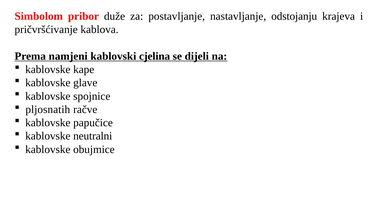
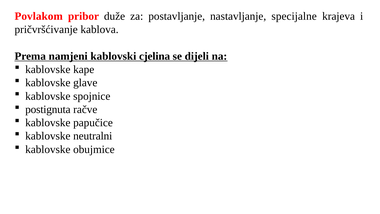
Simbolom: Simbolom -> Povlakom (39, 16)
odstojanju: odstojanju -> specijalne (294, 16)
pljosnatih: pljosnatih -> postignuta (48, 109)
